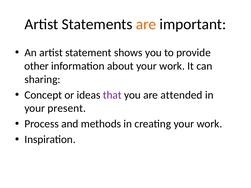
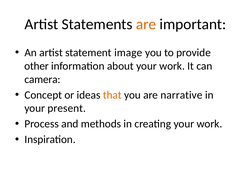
shows: shows -> image (128, 53)
sharing: sharing -> camera (43, 79)
that colour: purple -> orange (112, 95)
attended: attended -> narrative (181, 95)
